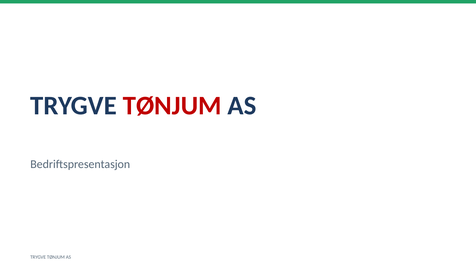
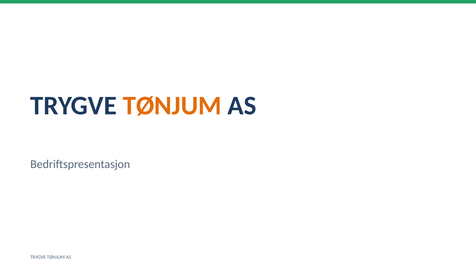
TØNJUM colour: red -> orange (172, 106)
